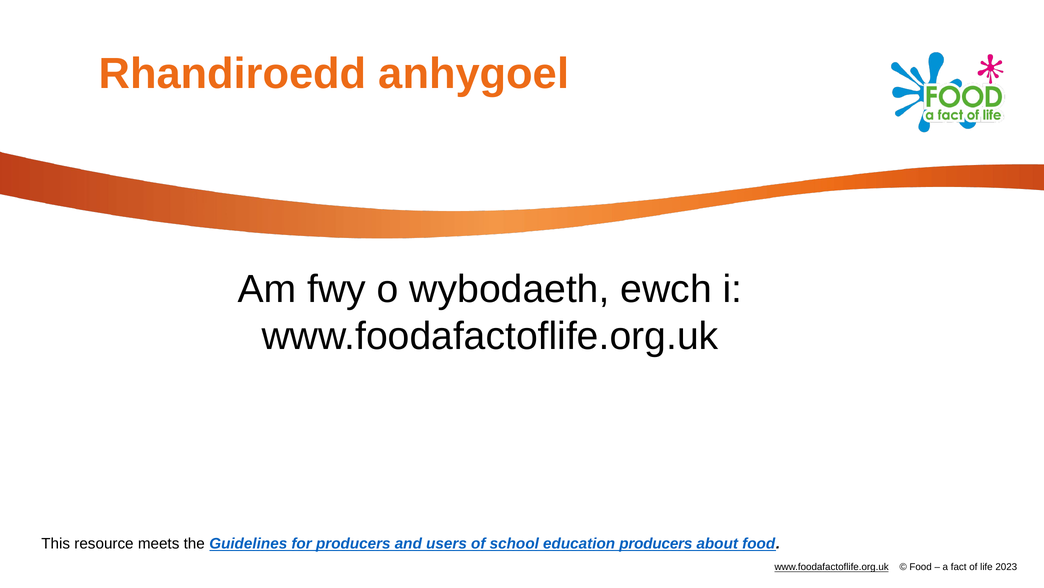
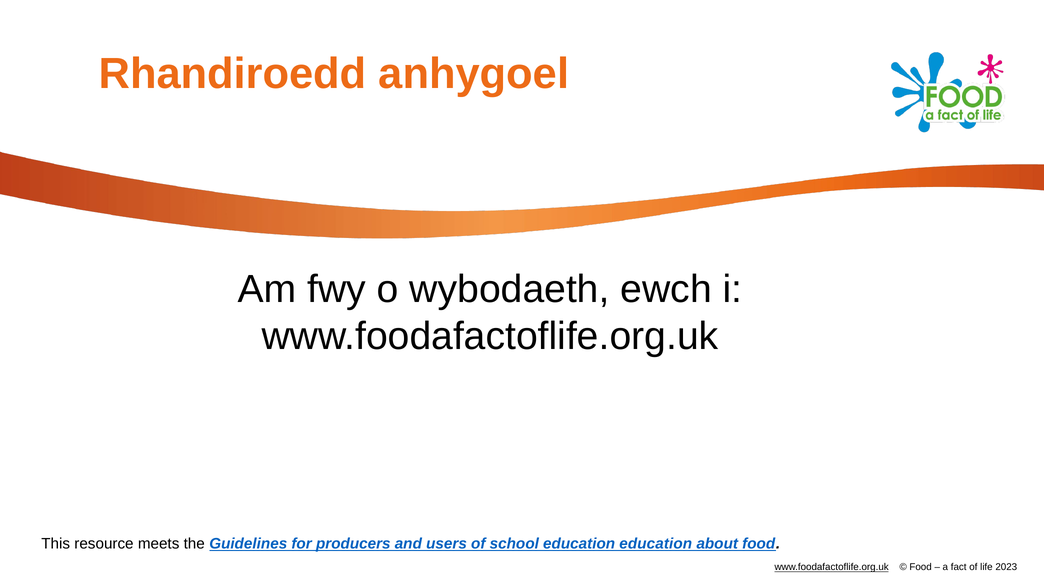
education producers: producers -> education (656, 543)
